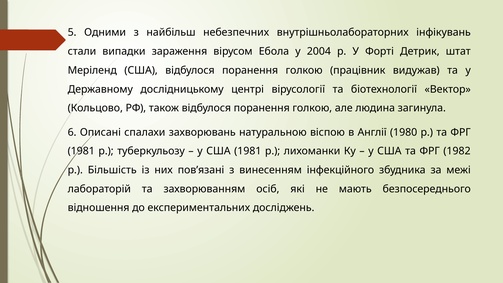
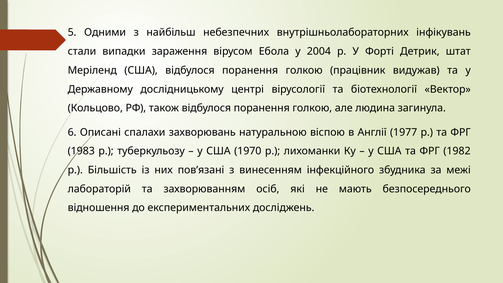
1980: 1980 -> 1977 (404, 132)
1981: 1981 -> 1983 (81, 151)
США 1981: 1981 -> 1970 (248, 151)
